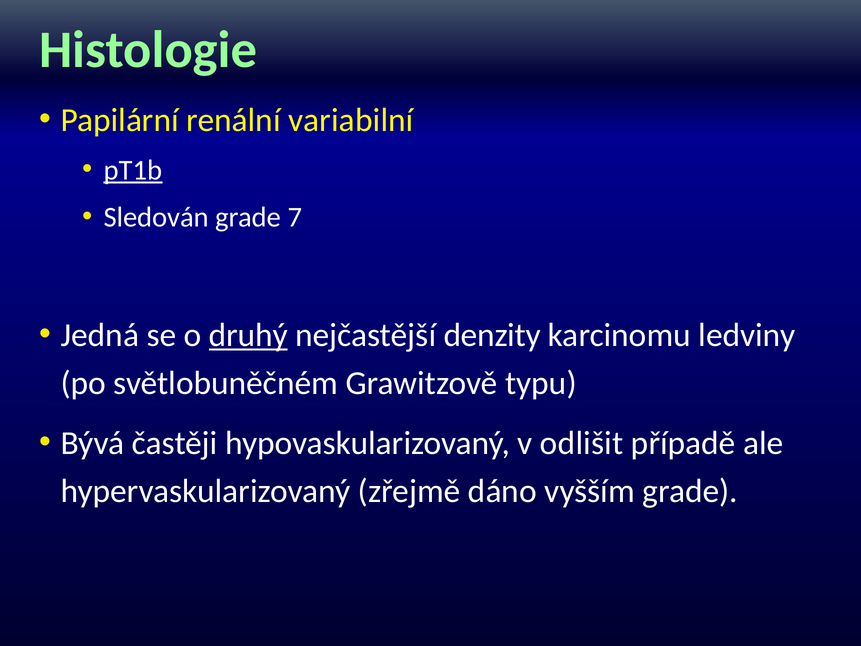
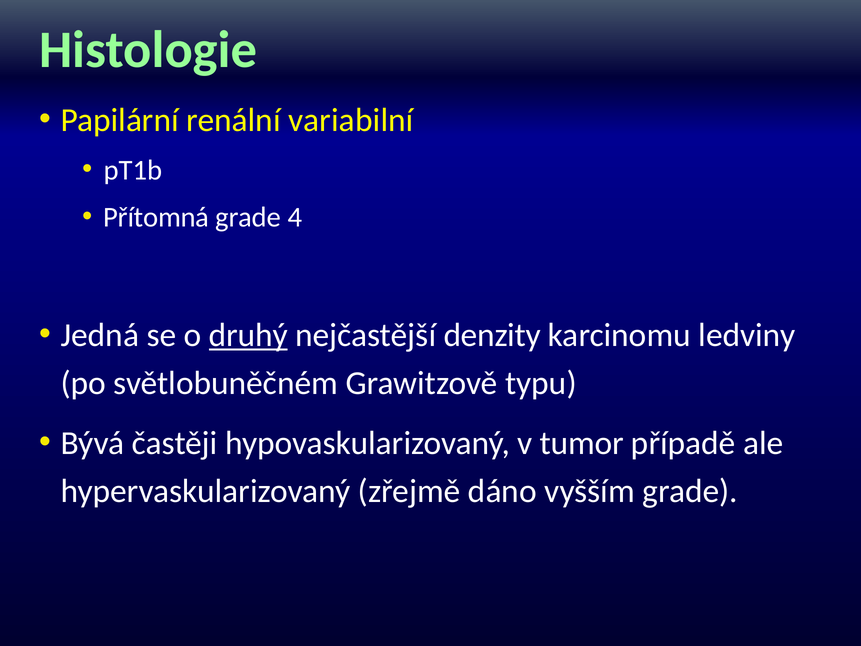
pT1b underline: present -> none (133, 170)
Sledován: Sledován -> Přítomná (156, 217)
7: 7 -> 4 (295, 217)
odlišit: odlišit -> tumor (582, 443)
